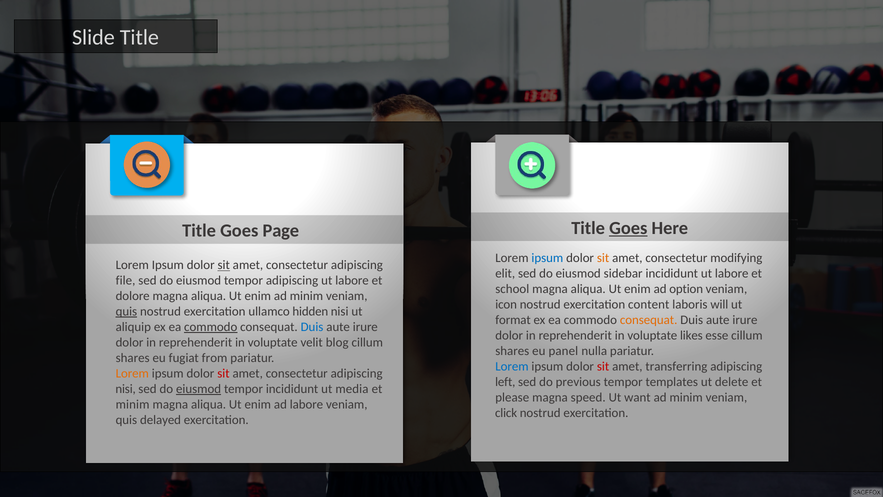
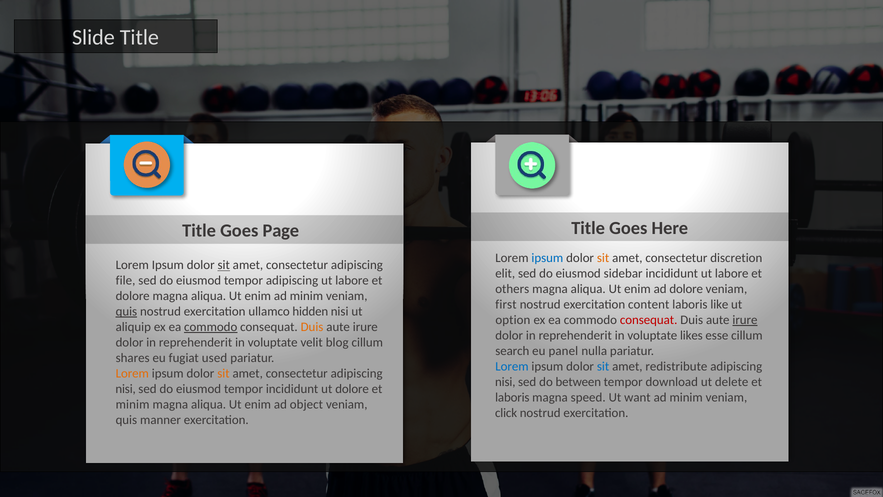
Goes underline: present -> none (628, 228)
modifying: modifying -> discretion (736, 258)
school: school -> others (512, 289)
ad option: option -> dolore (686, 289)
icon: icon -> first (506, 304)
will: will -> like (719, 304)
format: format -> option (513, 320)
consequat colour: orange -> red (649, 320)
irure underline: none -> present (745, 320)
Duis colour: blue -> orange (312, 327)
shares: shares -> search (512, 351)
from: from -> used (215, 358)
sit colour: red -> blue (603, 366)
transferring: transferring -> redistribute (676, 366)
sit colour: red -> orange (223, 373)
left: left -> nisi (505, 382)
previous: previous -> between (578, 382)
templates: templates -> download (672, 382)
eiusmod underline: present -> none (199, 389)
ut media: media -> dolore (352, 389)
please: please -> laboris (512, 397)
ad labore: labore -> object (306, 404)
delayed: delayed -> manner (161, 420)
